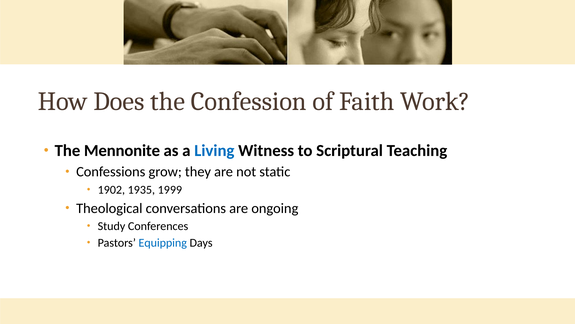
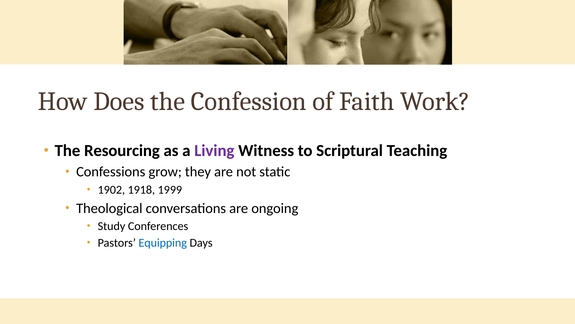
Mennonite: Mennonite -> Resourcing (122, 150)
Living colour: blue -> purple (214, 150)
1935: 1935 -> 1918 (141, 189)
